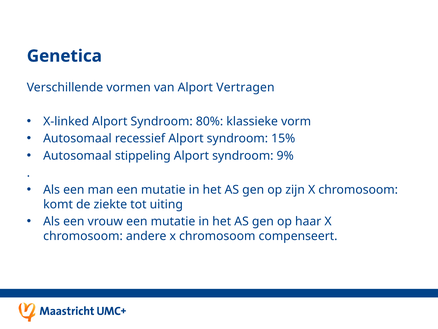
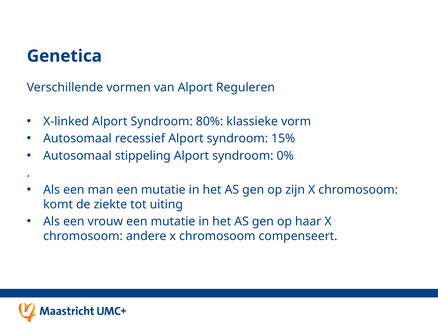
Vertragen: Vertragen -> Reguleren (245, 87)
9%: 9% -> 0% (285, 155)
